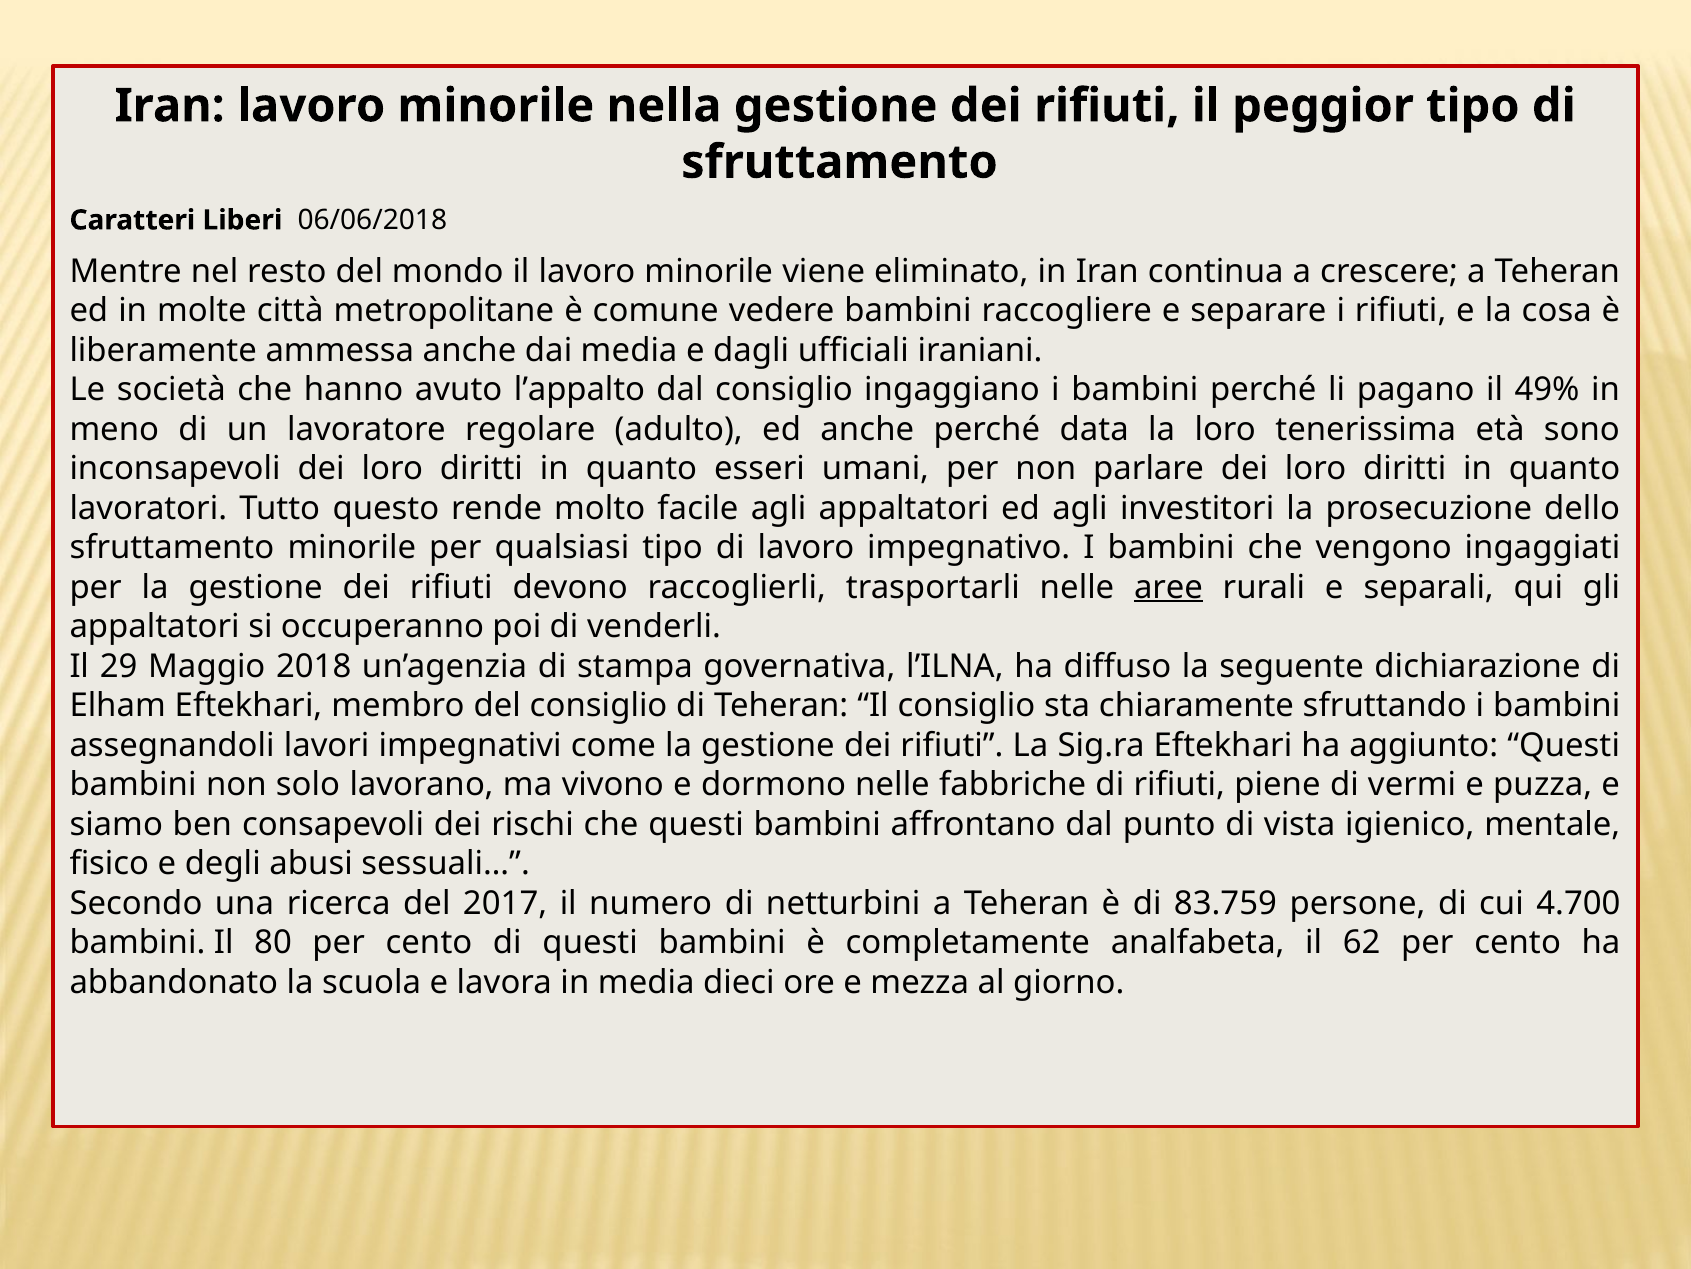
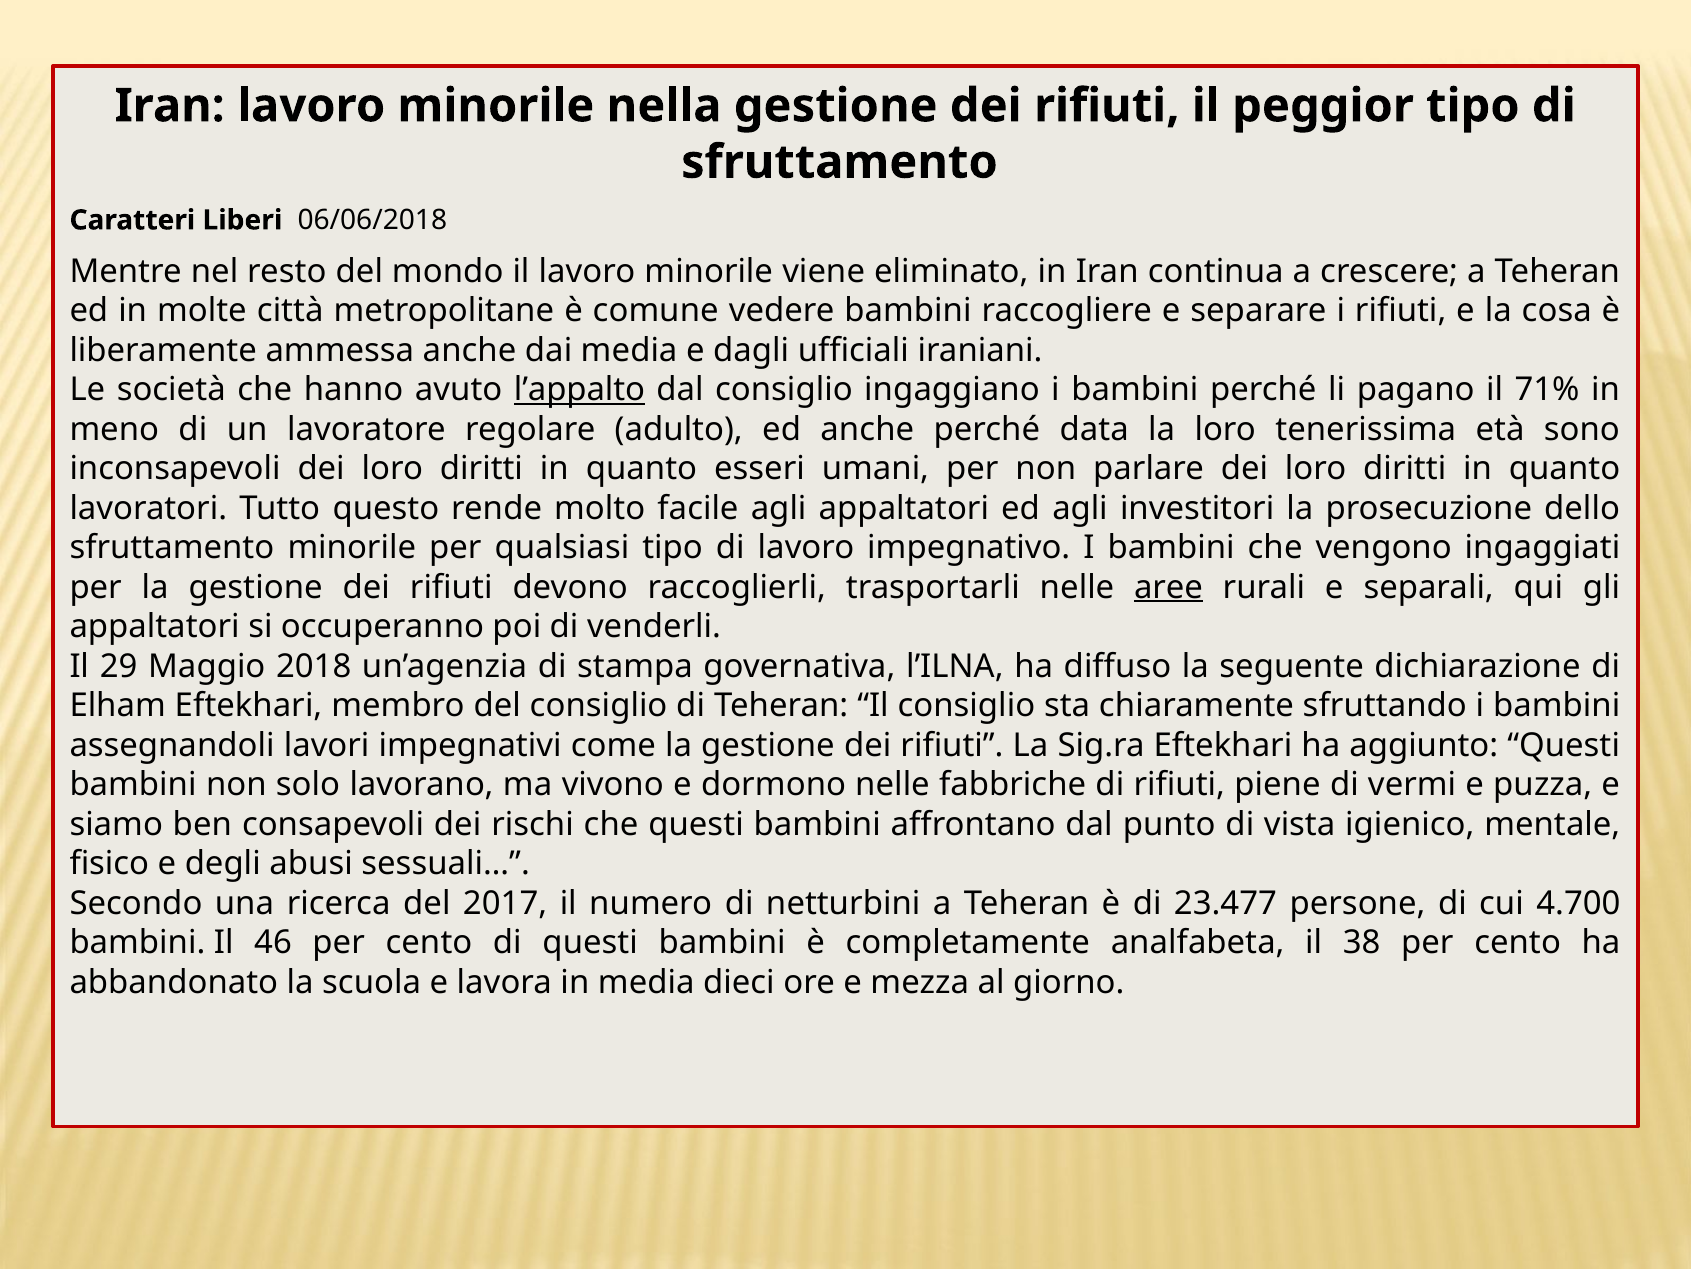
l’appalto underline: none -> present (579, 390)
49%: 49% -> 71% (1547, 390)
83.759: 83.759 -> 23.477 (1225, 903)
80: 80 -> 46 (273, 942)
62: 62 -> 38 (1362, 942)
